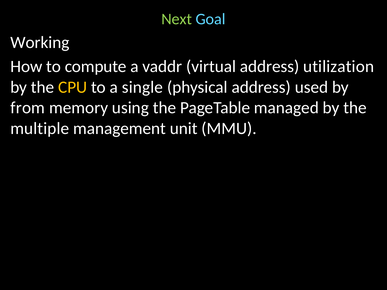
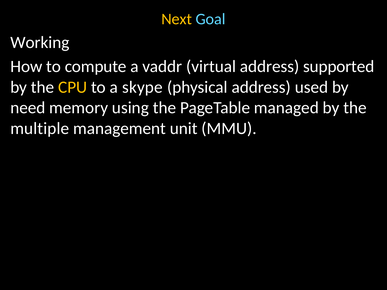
Next colour: light green -> yellow (177, 19)
utilization: utilization -> supported (339, 67)
single: single -> skype (142, 87)
from: from -> need (28, 108)
